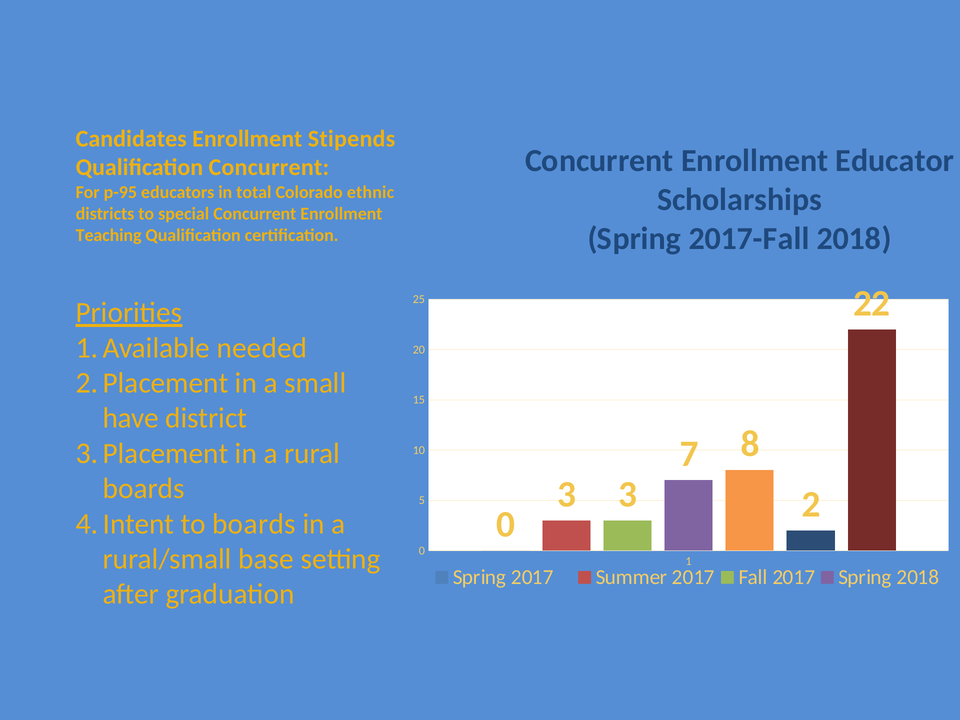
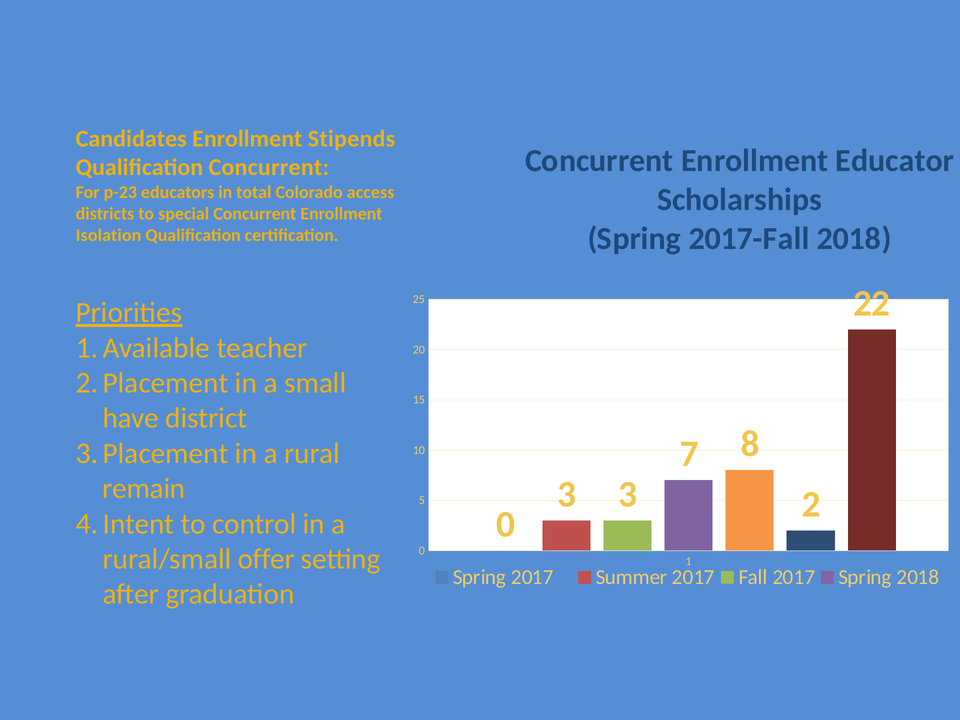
p-95: p-95 -> p-23 (120, 192)
ethnic: ethnic -> access (371, 192)
Teaching: Teaching -> Isolation (109, 235)
needed: needed -> teacher (262, 348)
boards: boards -> remain (144, 489)
to boards: boards -> control (254, 524)
base: base -> offer (266, 559)
